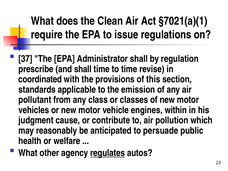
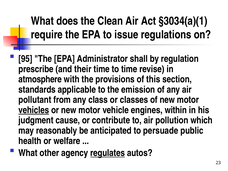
§7021(a)(1: §7021(a)(1 -> §3034(a)(1 (183, 21)
37: 37 -> 95 (25, 59)
and shall: shall -> their (83, 69)
coordinated: coordinated -> atmosphere (40, 79)
vehicles underline: none -> present (34, 110)
